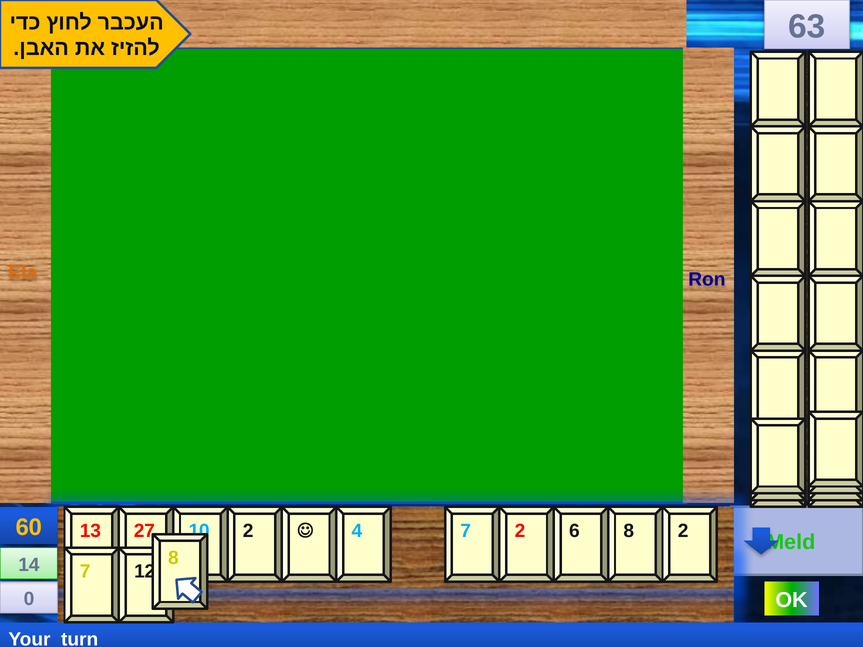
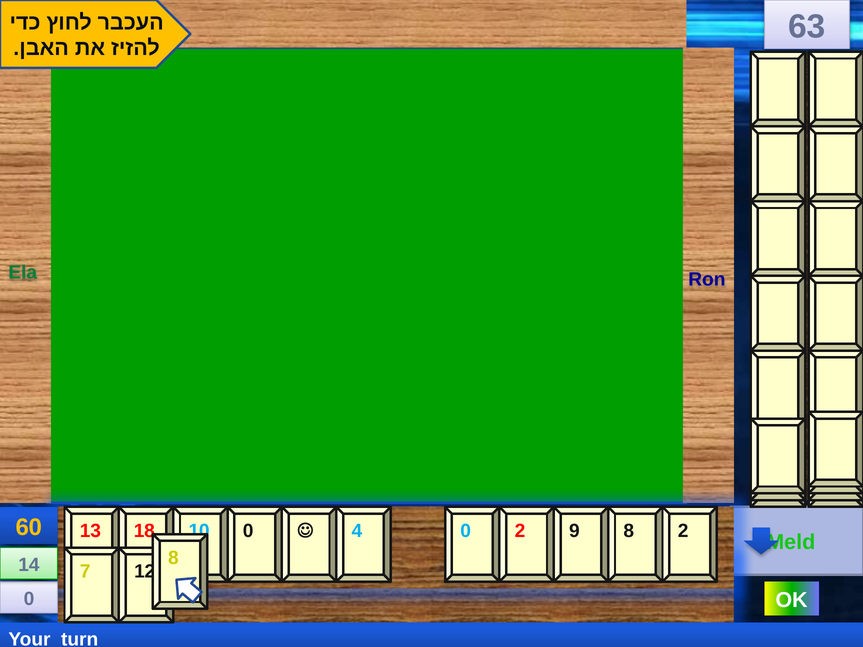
Ela colour: orange -> green (23, 273)
27: 27 -> 18 (144, 531)
2: 2 -> 0 (248, 531)
4 7: 7 -> 0 (466, 531)
6: 6 -> 9 (574, 531)
